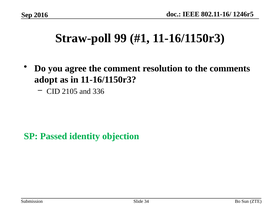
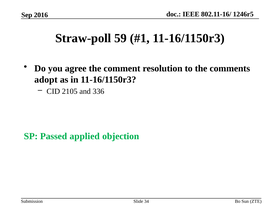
99: 99 -> 59 (121, 38)
identity: identity -> applied (85, 136)
